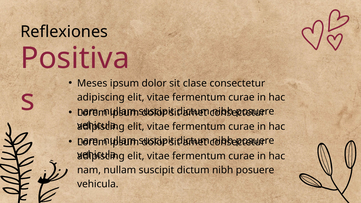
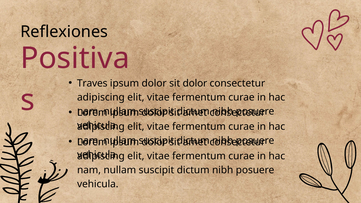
Meses: Meses -> Traves (92, 83)
sit clase: clase -> dolor (195, 83)
